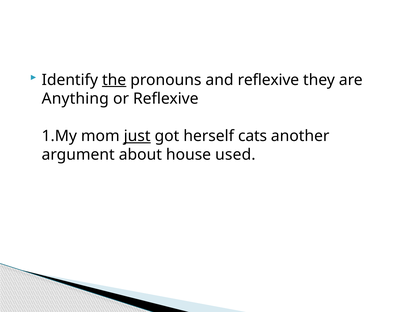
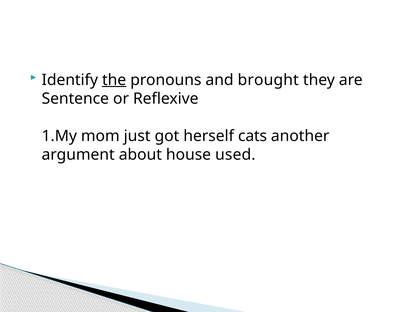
and reflexive: reflexive -> brought (268, 80)
Anything: Anything -> Sentence (75, 99)
just underline: present -> none (137, 136)
